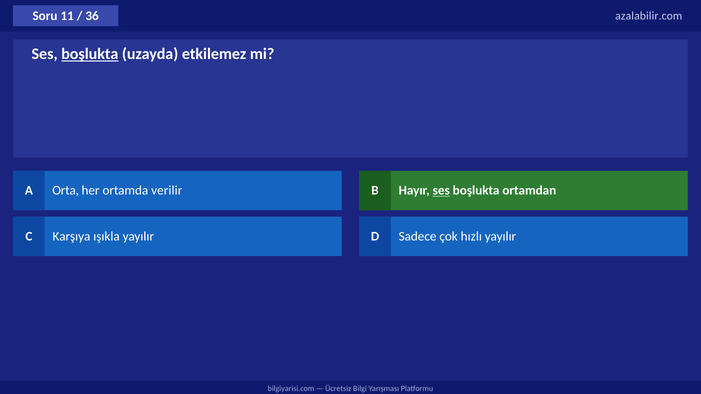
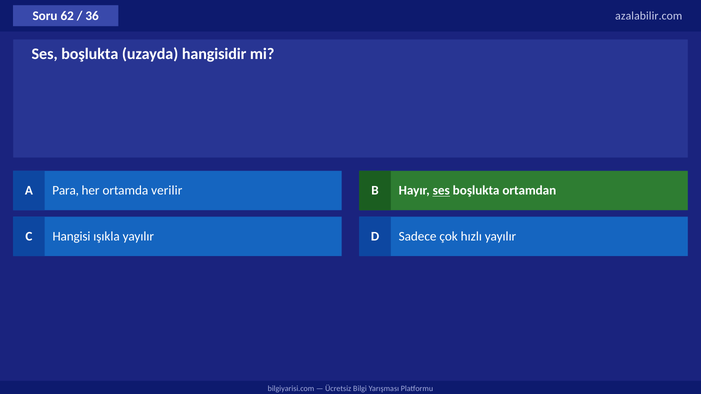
11: 11 -> 62 (67, 16)
boşlukta underline: present -> none (90, 54)
etkilemez: etkilemez -> hangisidir (214, 54)
Orta: Orta -> Para (66, 191)
Karşıya: Karşıya -> Hangisi (72, 237)
